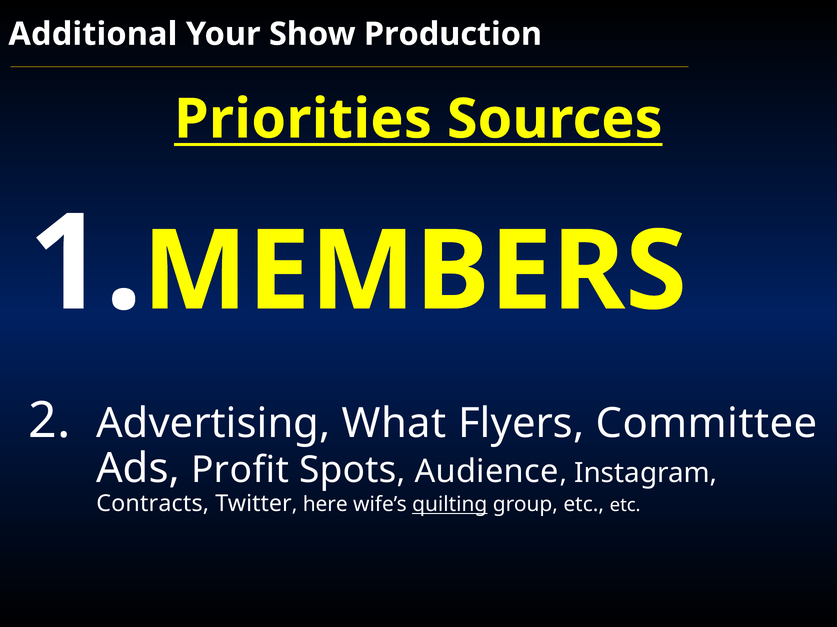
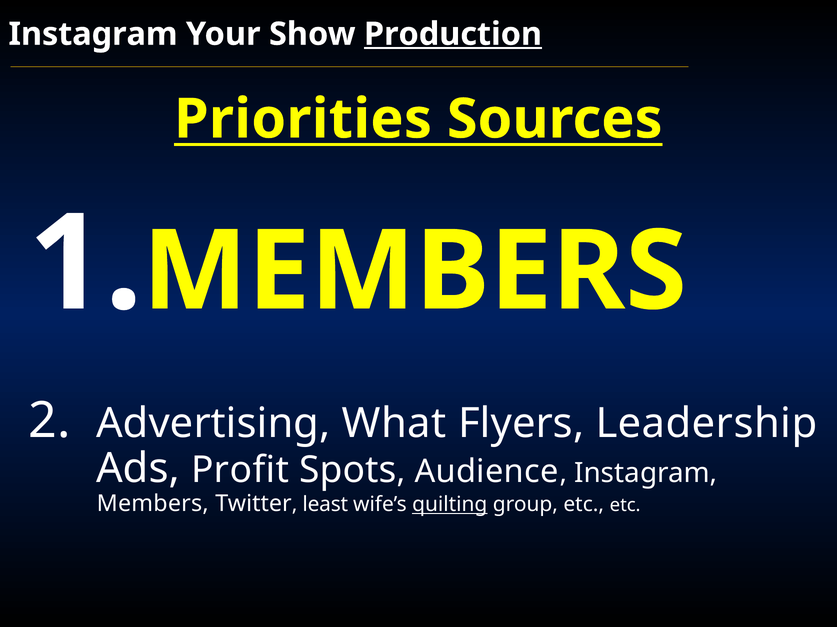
Additional: Additional -> Instagram (93, 34)
Production underline: none -> present (453, 34)
Committee: Committee -> Leadership (706, 424)
Contracts: Contracts -> Members (153, 504)
here: here -> least (325, 505)
